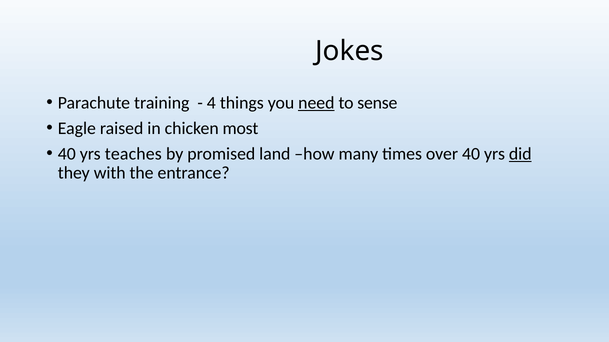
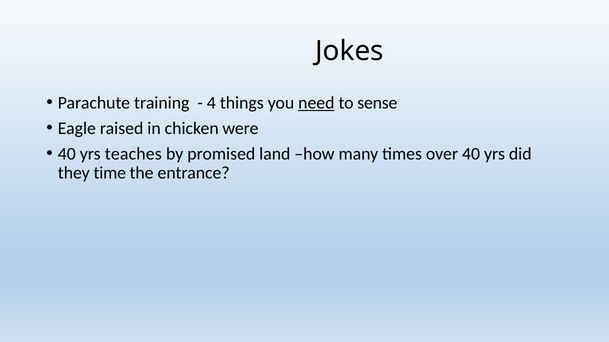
most: most -> were (240, 128)
did underline: present -> none (520, 154)
with: with -> time (110, 173)
